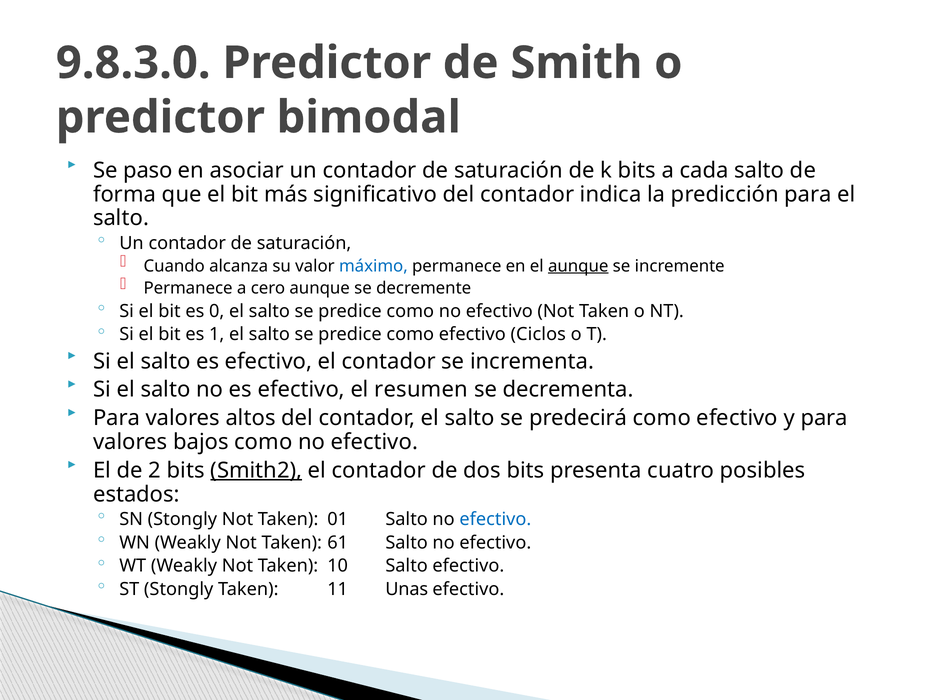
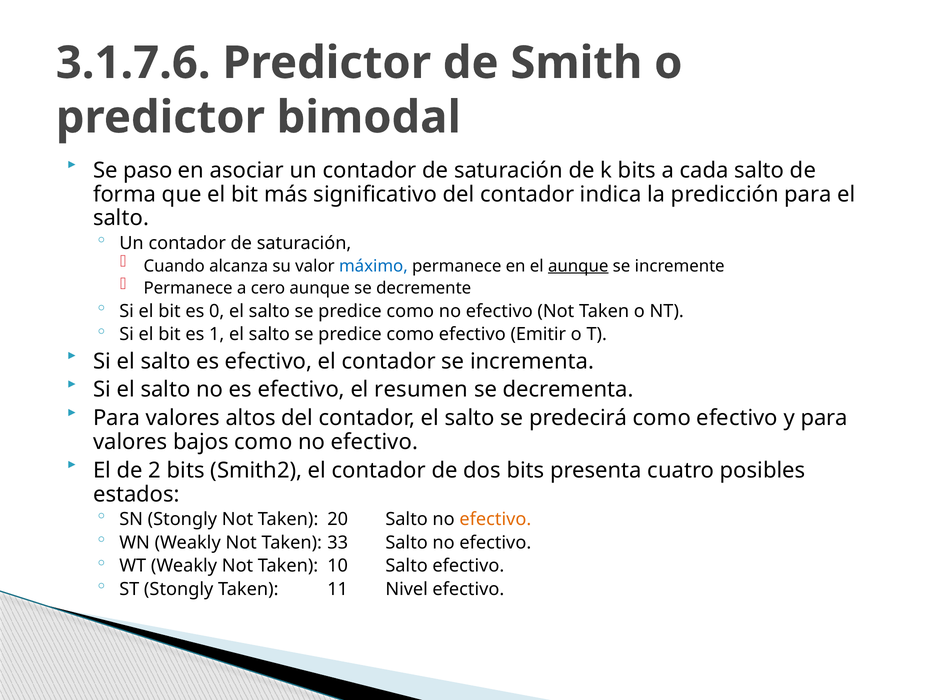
9.8.3.0: 9.8.3.0 -> 3.1.7.6 (133, 63)
Ciclos: Ciclos -> Emitir (538, 334)
Smith2 underline: present -> none (256, 470)
01: 01 -> 20 (338, 519)
efectivo colour: blue -> orange (495, 519)
61: 61 -> 33 (338, 542)
Unas: Unas -> Nivel (407, 589)
